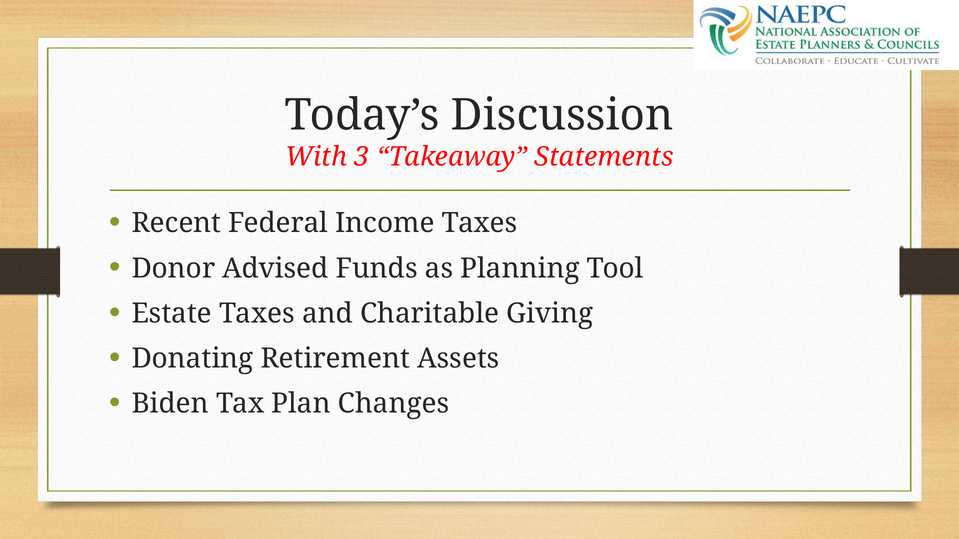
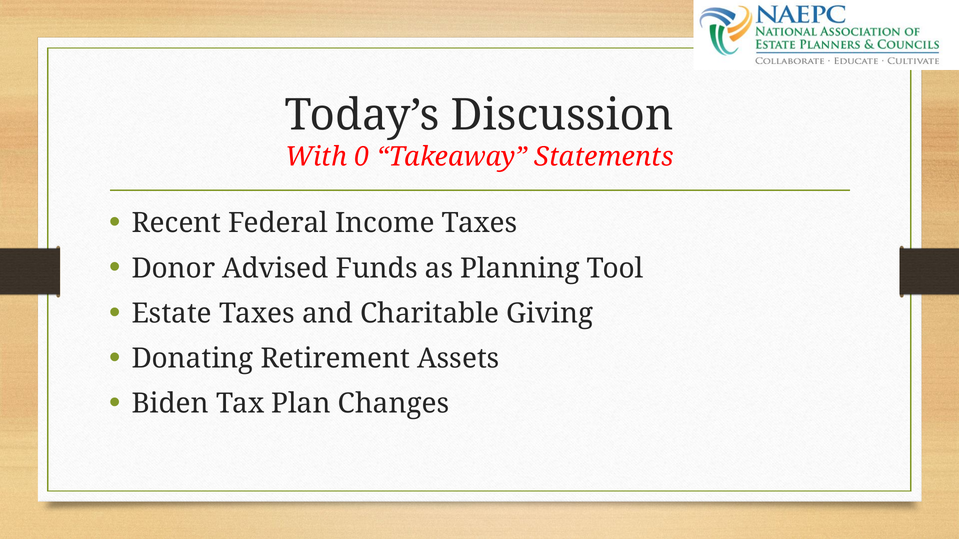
3: 3 -> 0 (362, 157)
